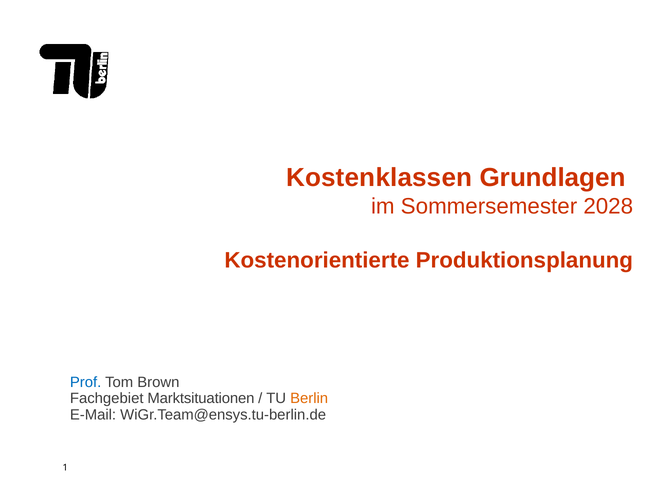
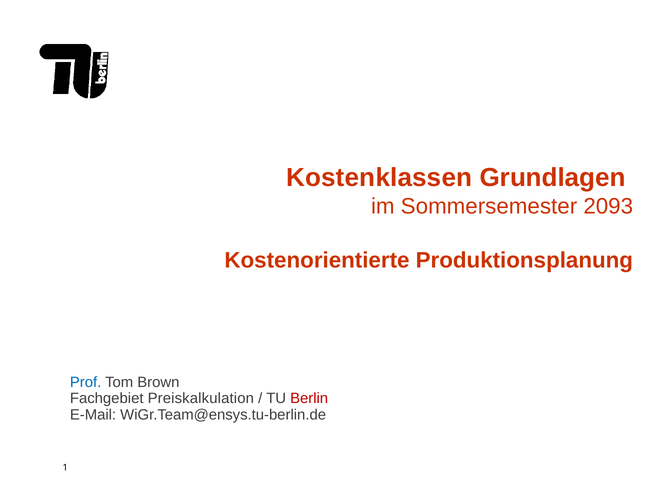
2028: 2028 -> 2093 (608, 207)
Marktsituationen: Marktsituationen -> Preiskalkulation (201, 399)
Berlin colour: orange -> red (309, 399)
